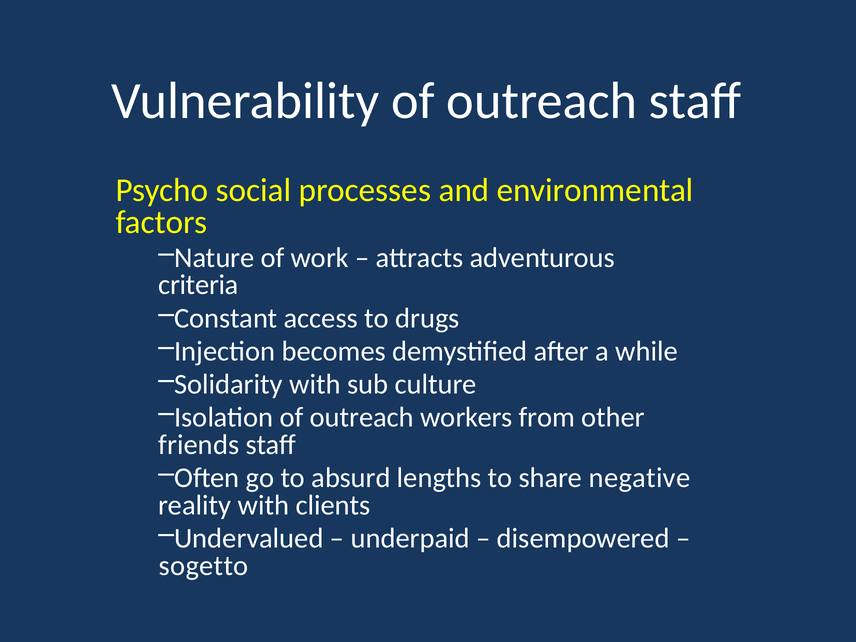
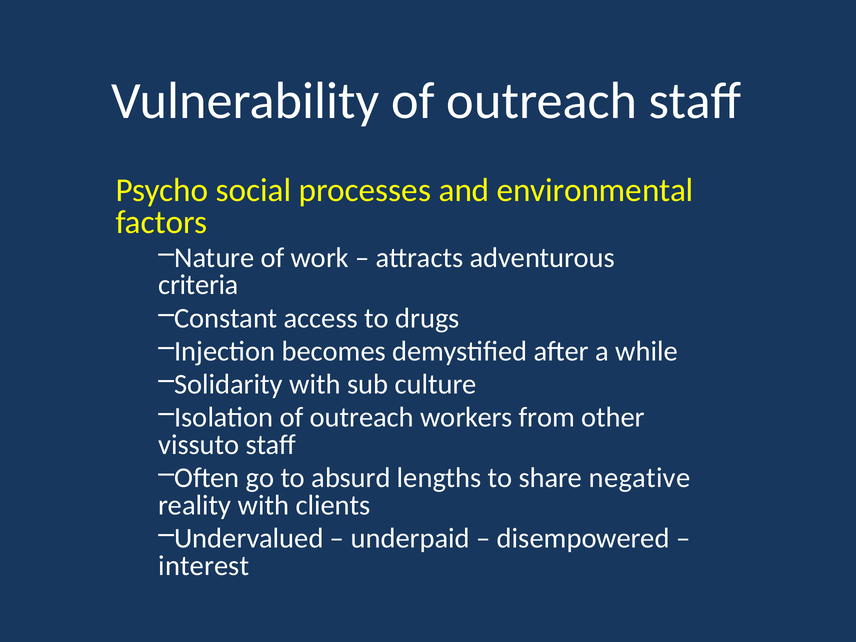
friends: friends -> vissuto (199, 445)
sogetto: sogetto -> interest (204, 566)
